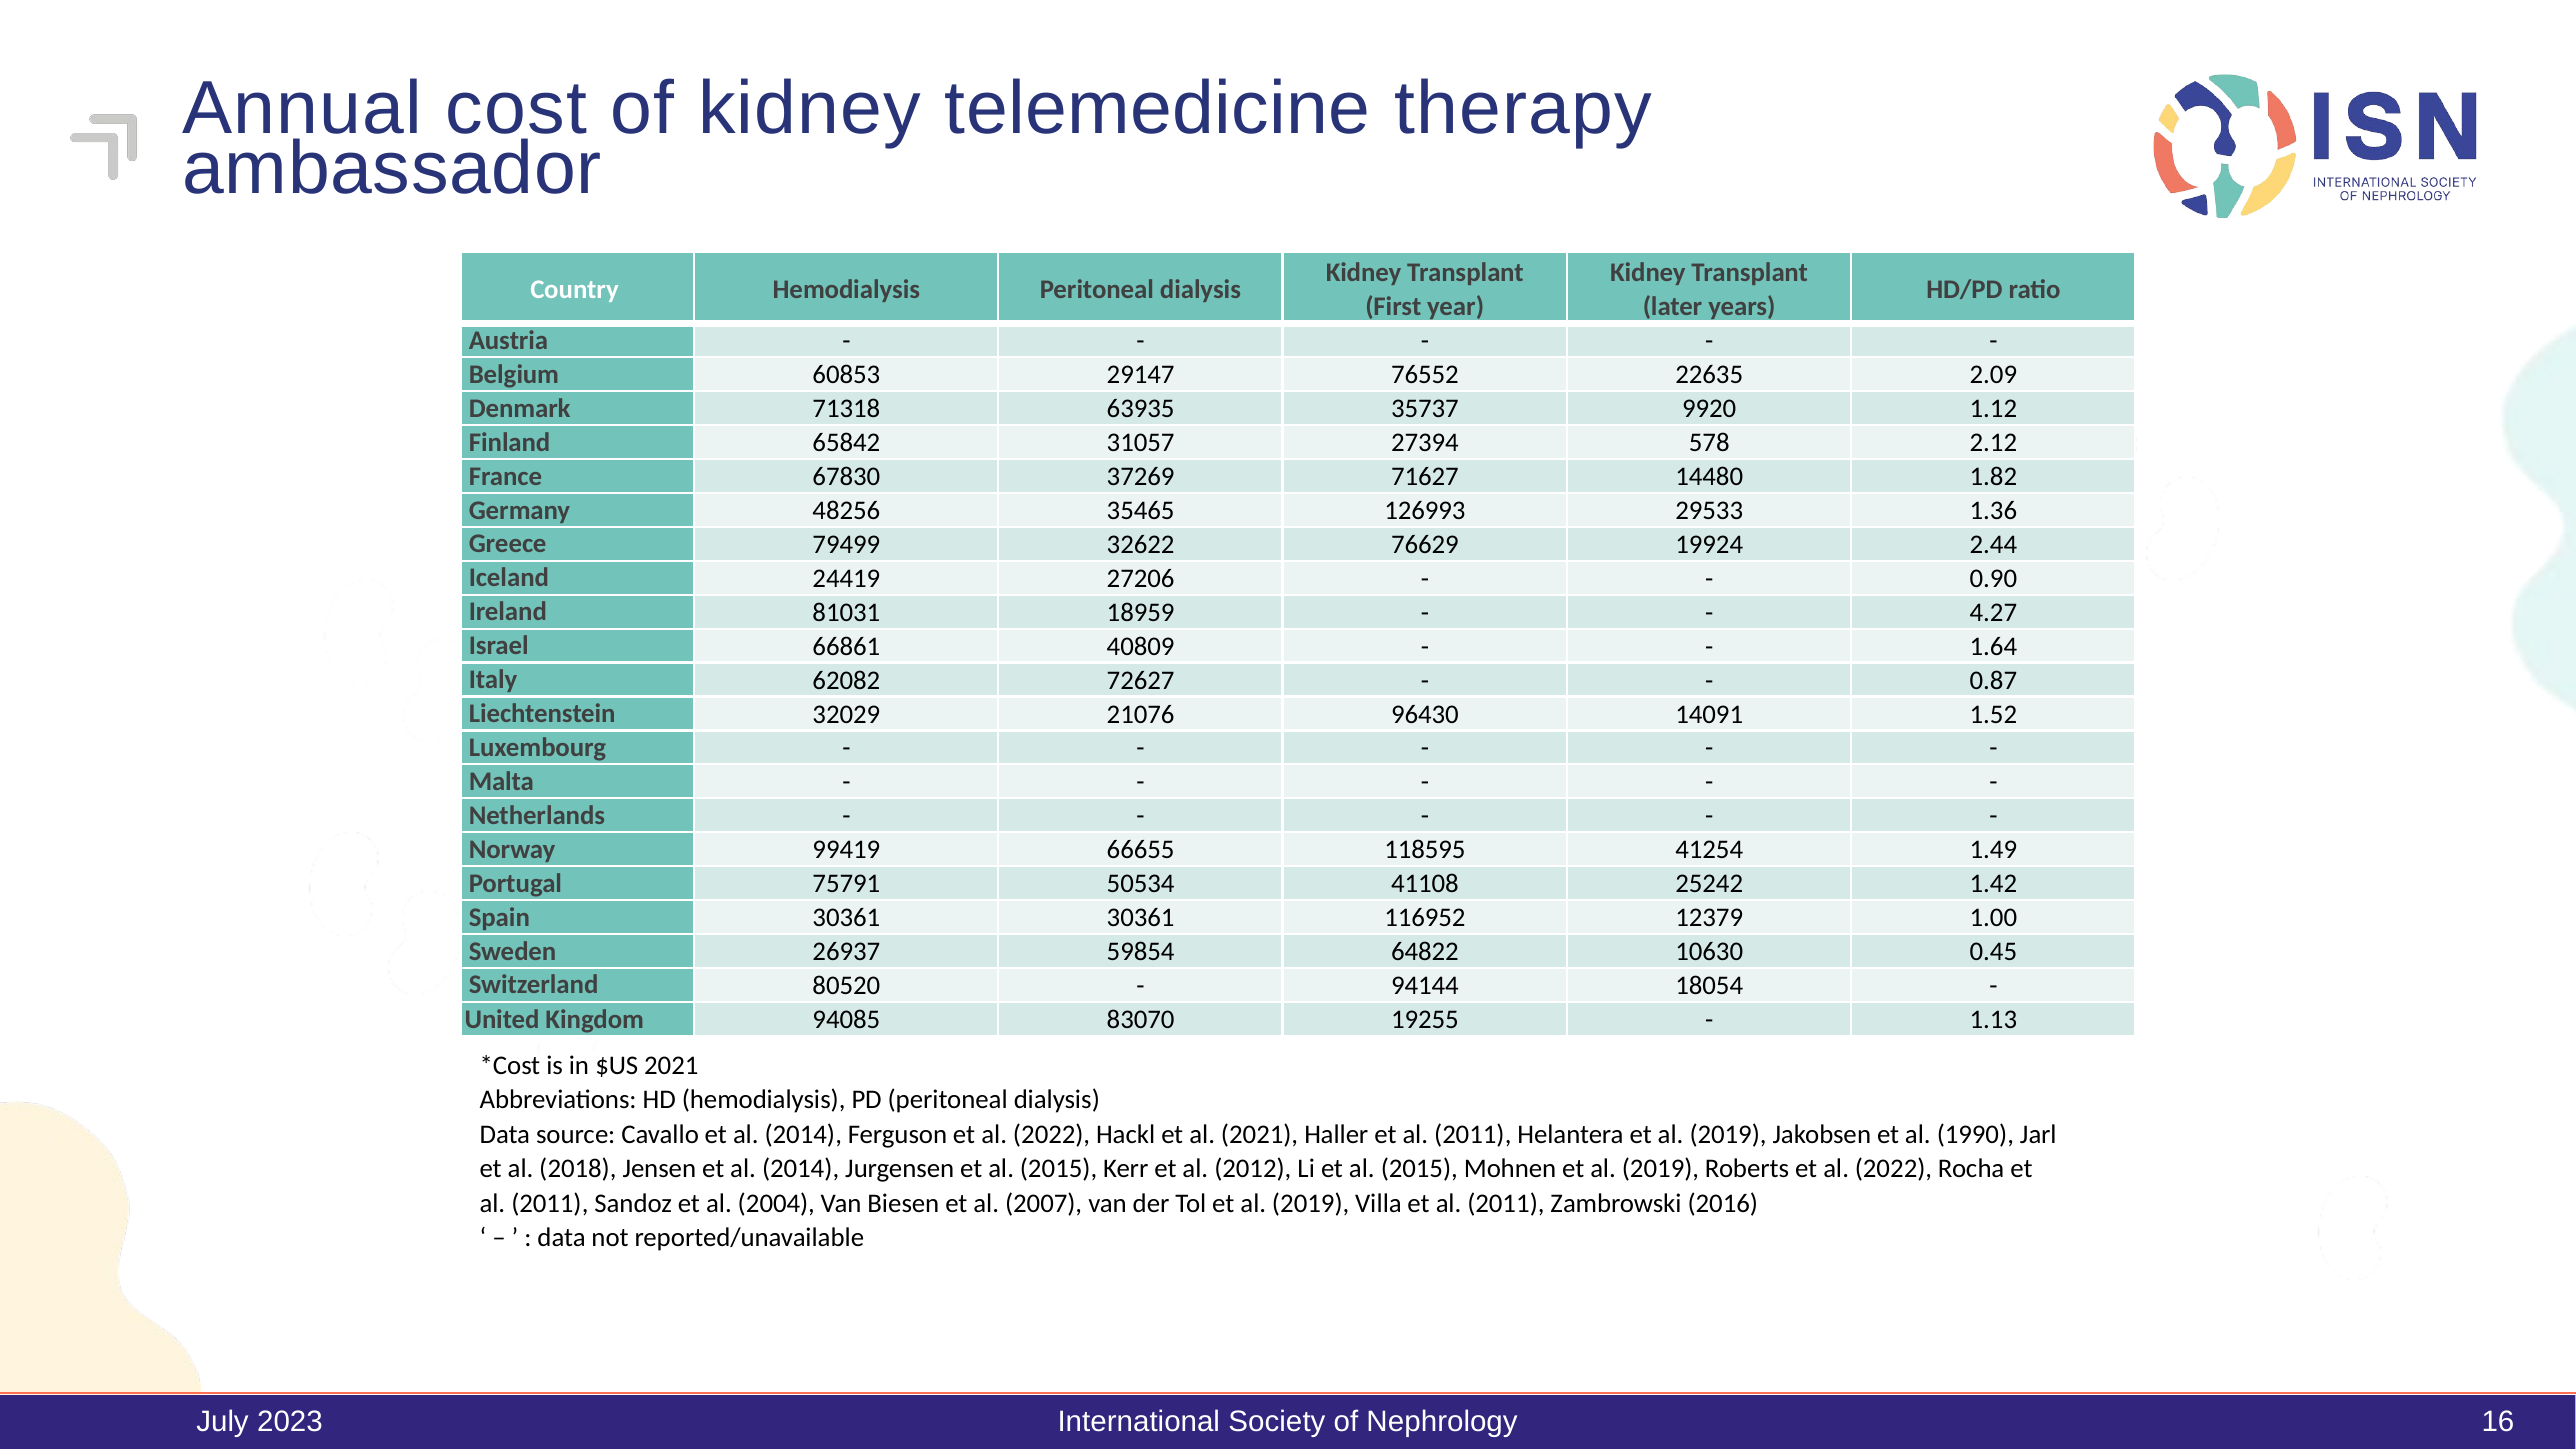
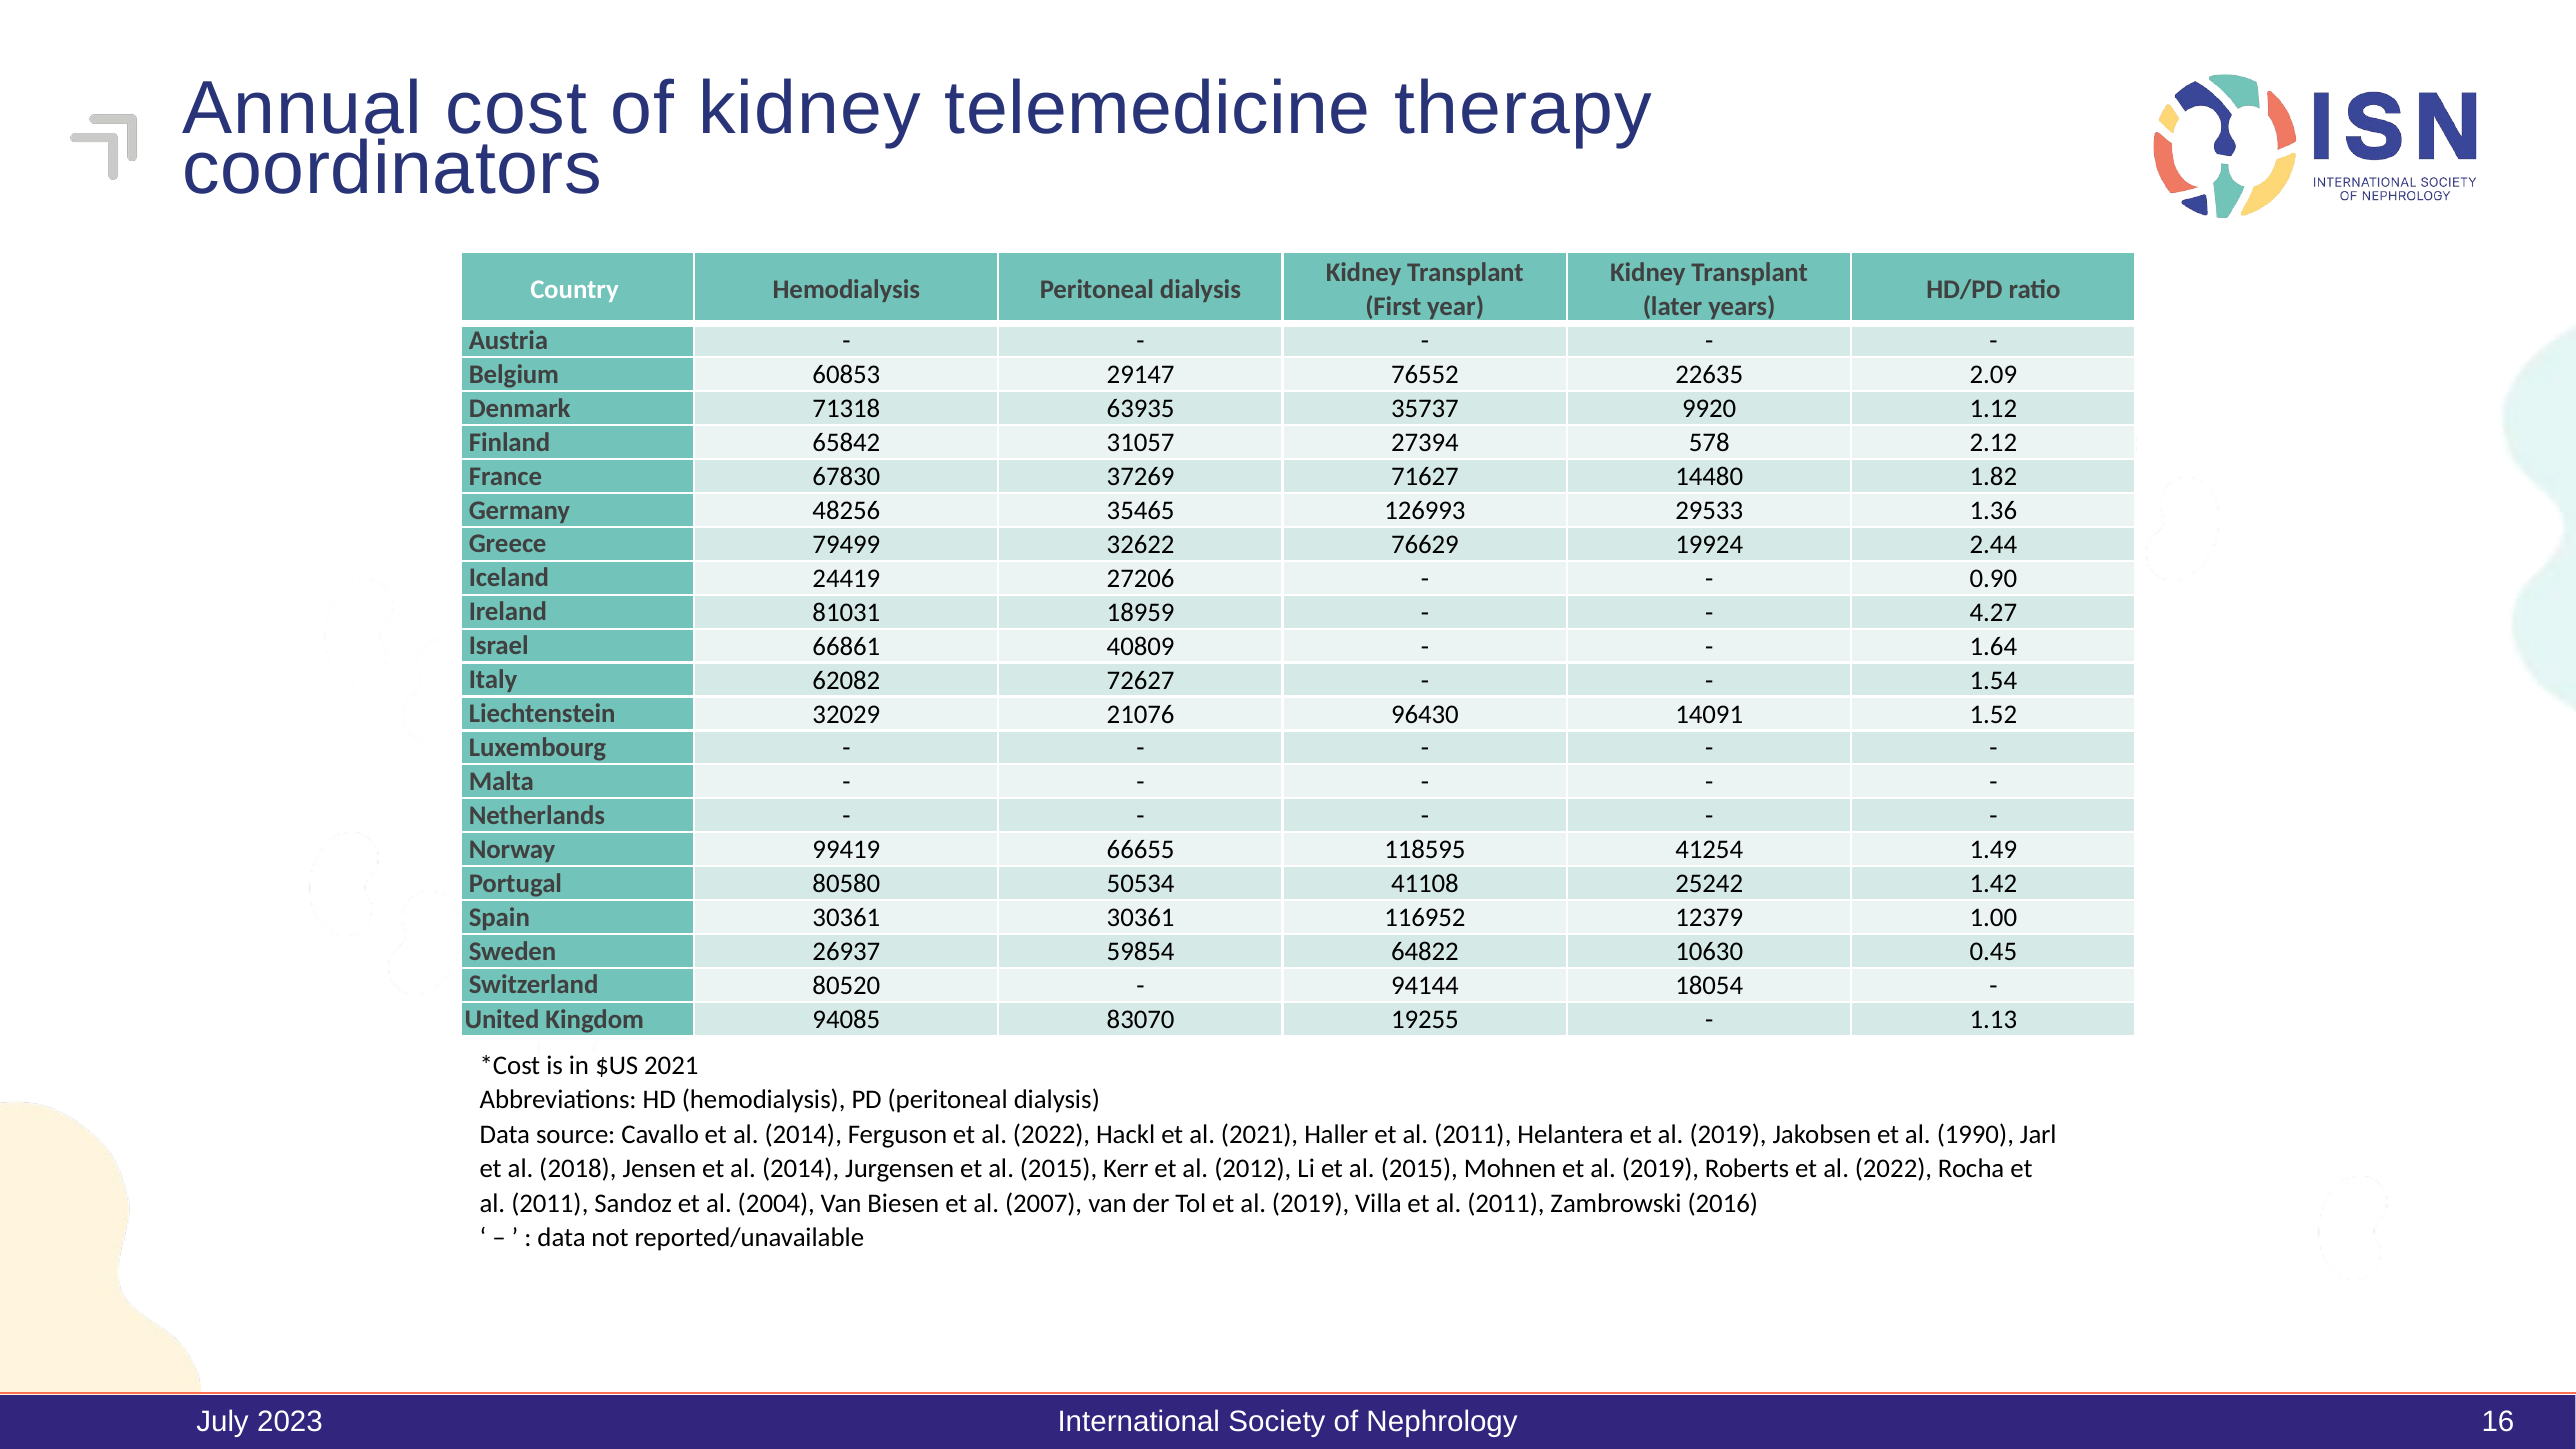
ambassador: ambassador -> coordinators (392, 169)
0.87: 0.87 -> 1.54 (1993, 680)
75791: 75791 -> 80580 (846, 884)
